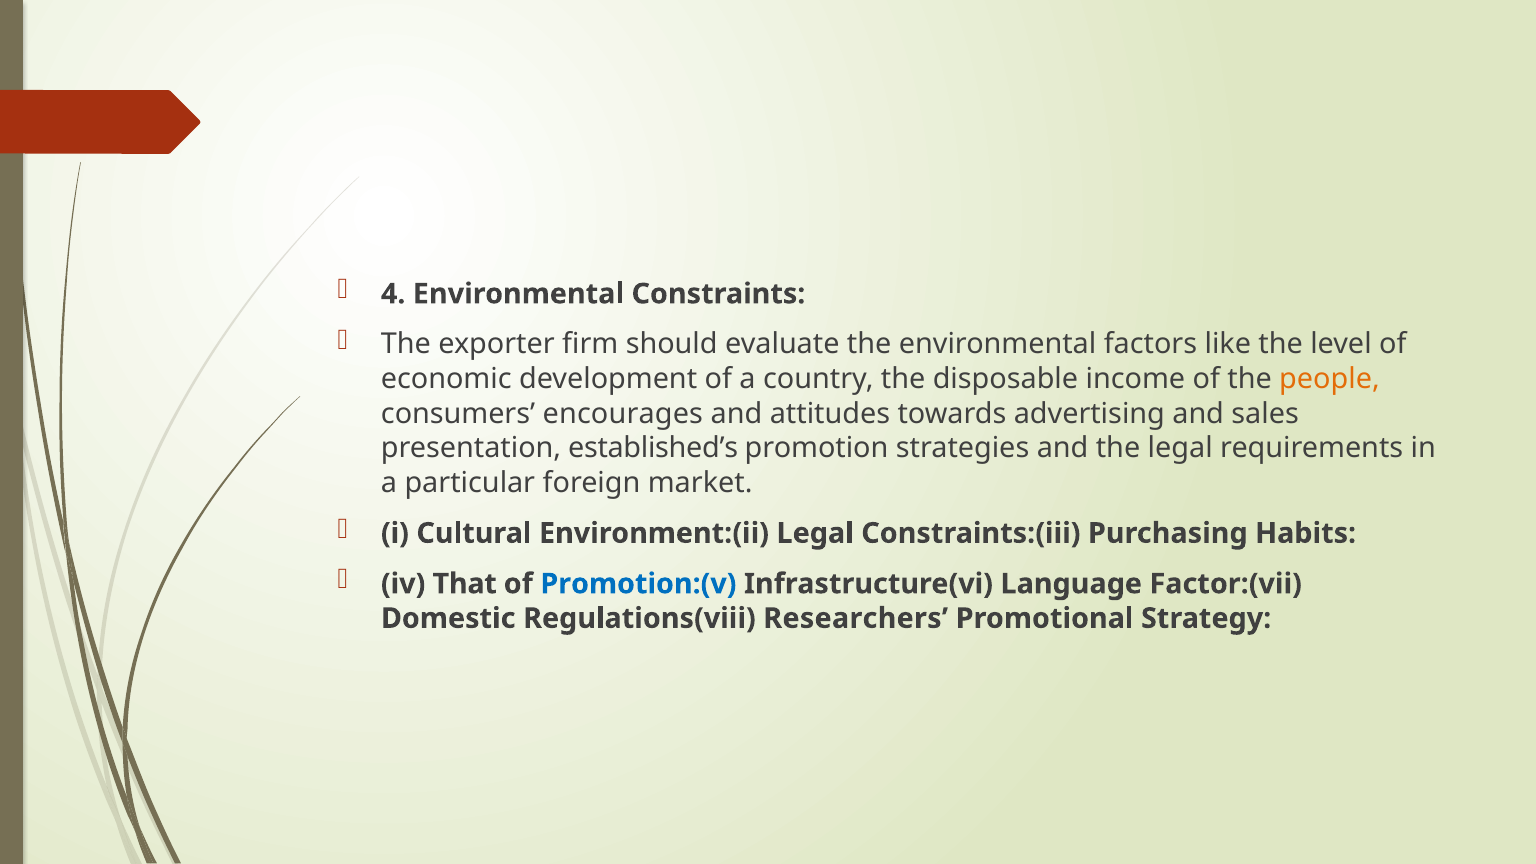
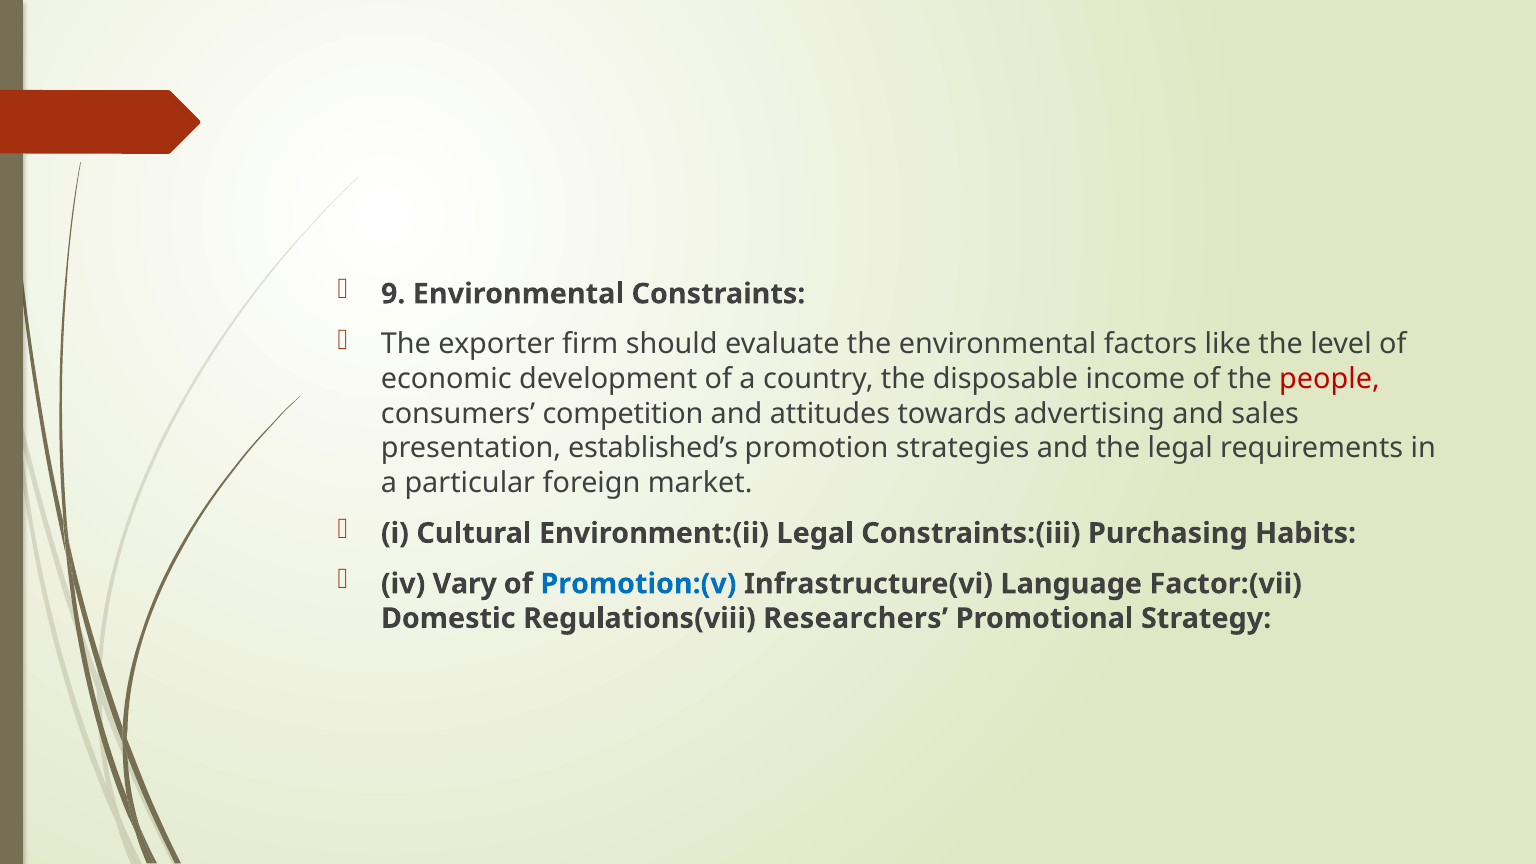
4: 4 -> 9 (393, 294)
people colour: orange -> red (1330, 379)
encourages: encourages -> competition (623, 414)
That: That -> Vary (465, 584)
